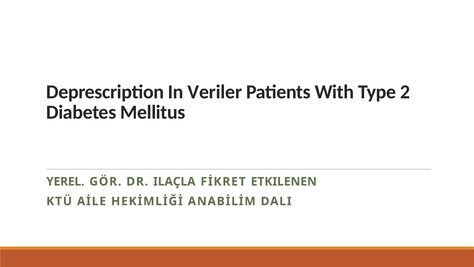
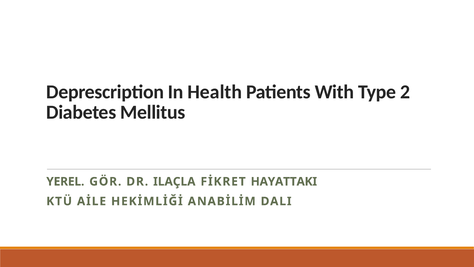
Veriler: Veriler -> Health (215, 92)
ETKILENEN: ETKILENEN -> HAYATTAKI (284, 181)
